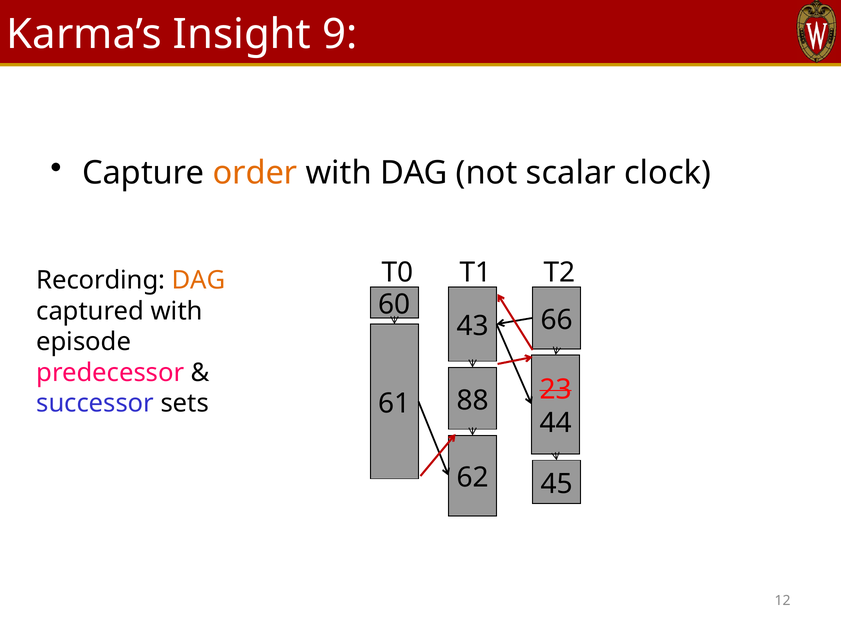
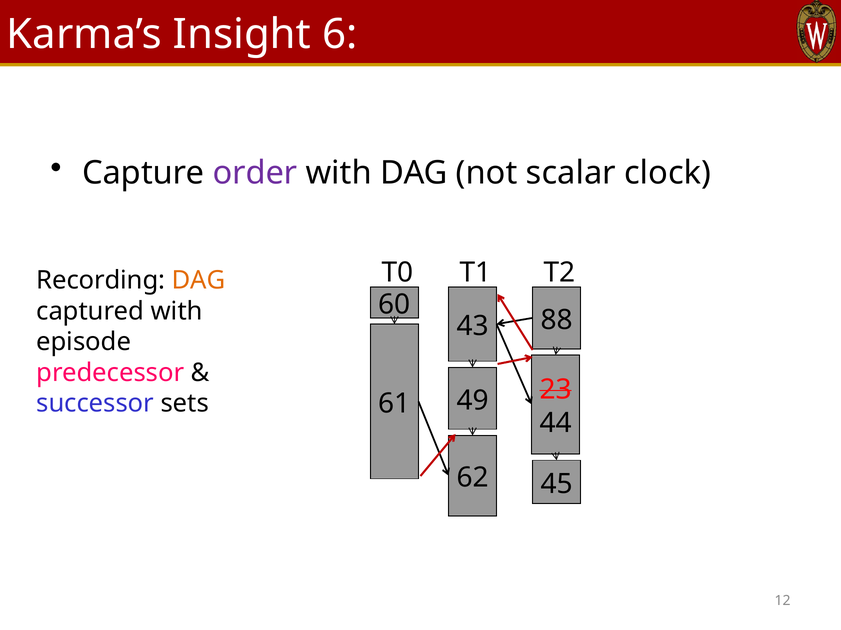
9: 9 -> 6 (340, 34)
order colour: orange -> purple (255, 173)
66: 66 -> 88 (557, 320)
88: 88 -> 49 (473, 401)
